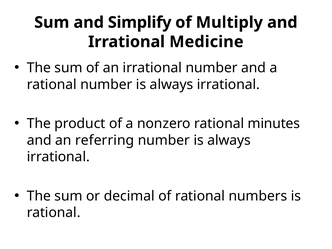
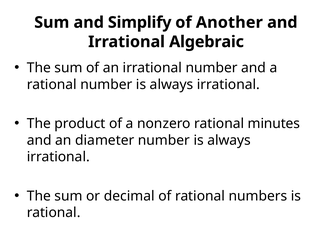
Multiply: Multiply -> Another (229, 22)
Medicine: Medicine -> Algebraic (207, 42)
referring: referring -> diameter (105, 140)
